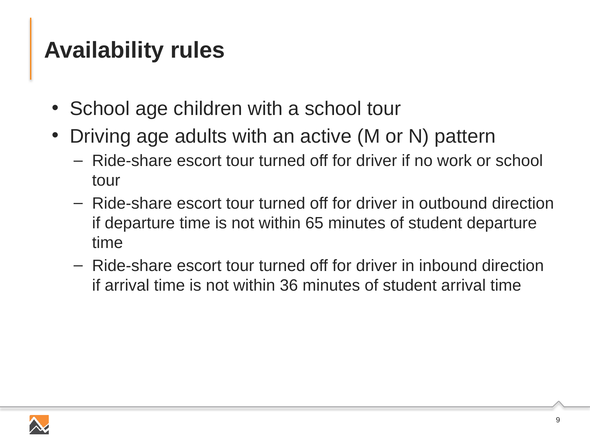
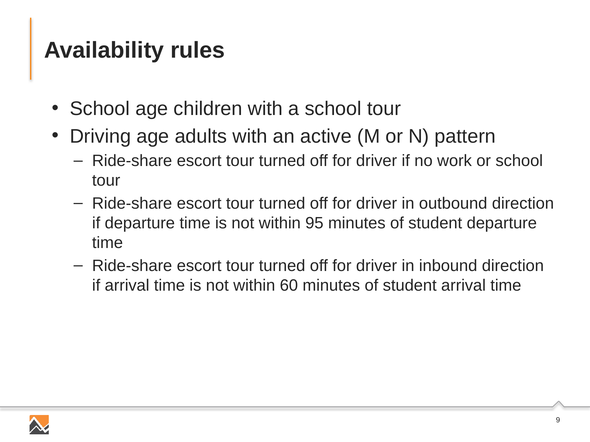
65: 65 -> 95 (314, 223)
36: 36 -> 60 (289, 286)
